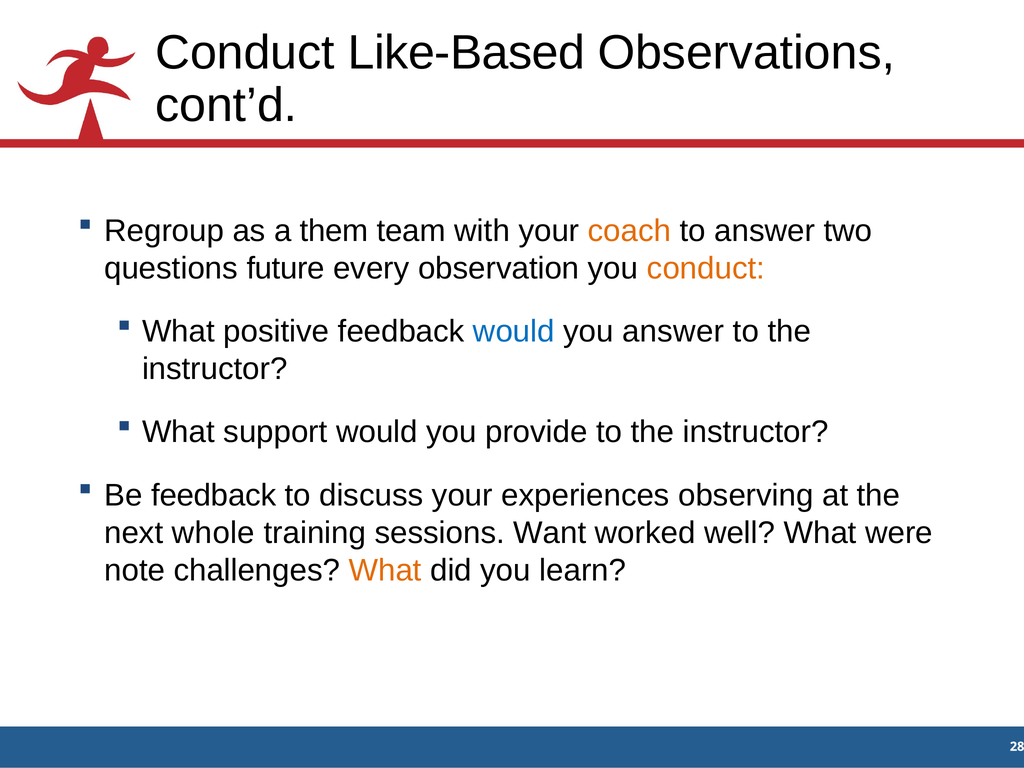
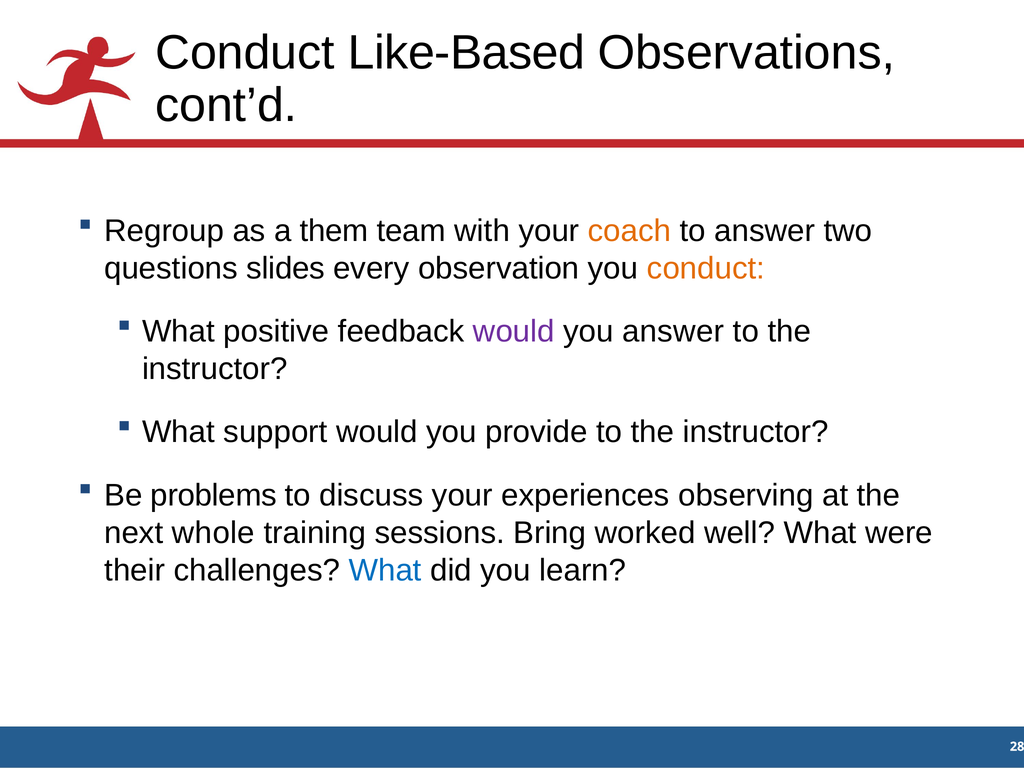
future: future -> slides (286, 268)
would colour: blue -> purple (514, 331)
Be feedback: feedback -> problems (214, 495)
Want: Want -> Bring (550, 533)
note: note -> their (135, 570)
What colour: orange -> blue (385, 570)
